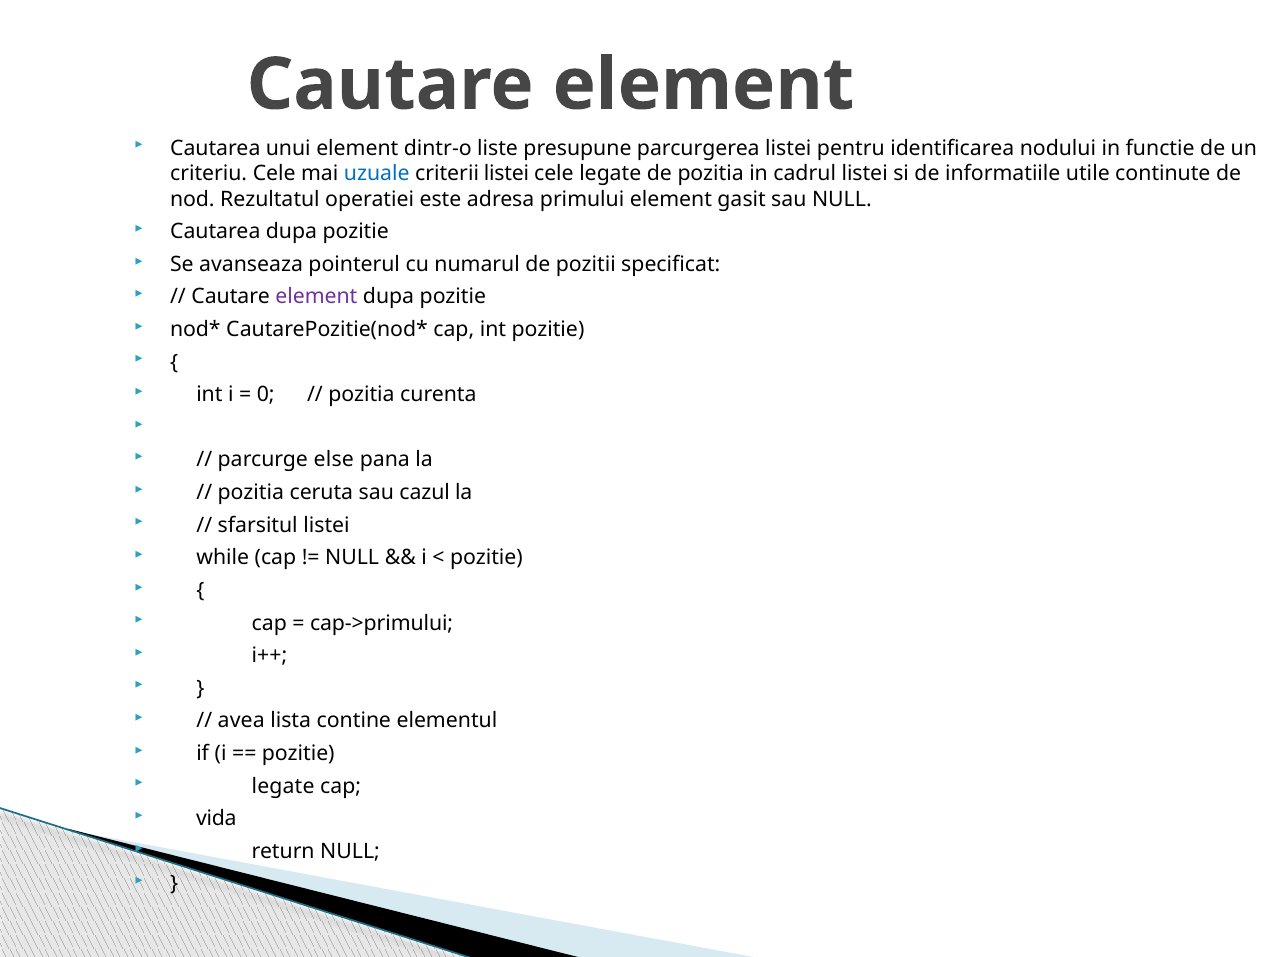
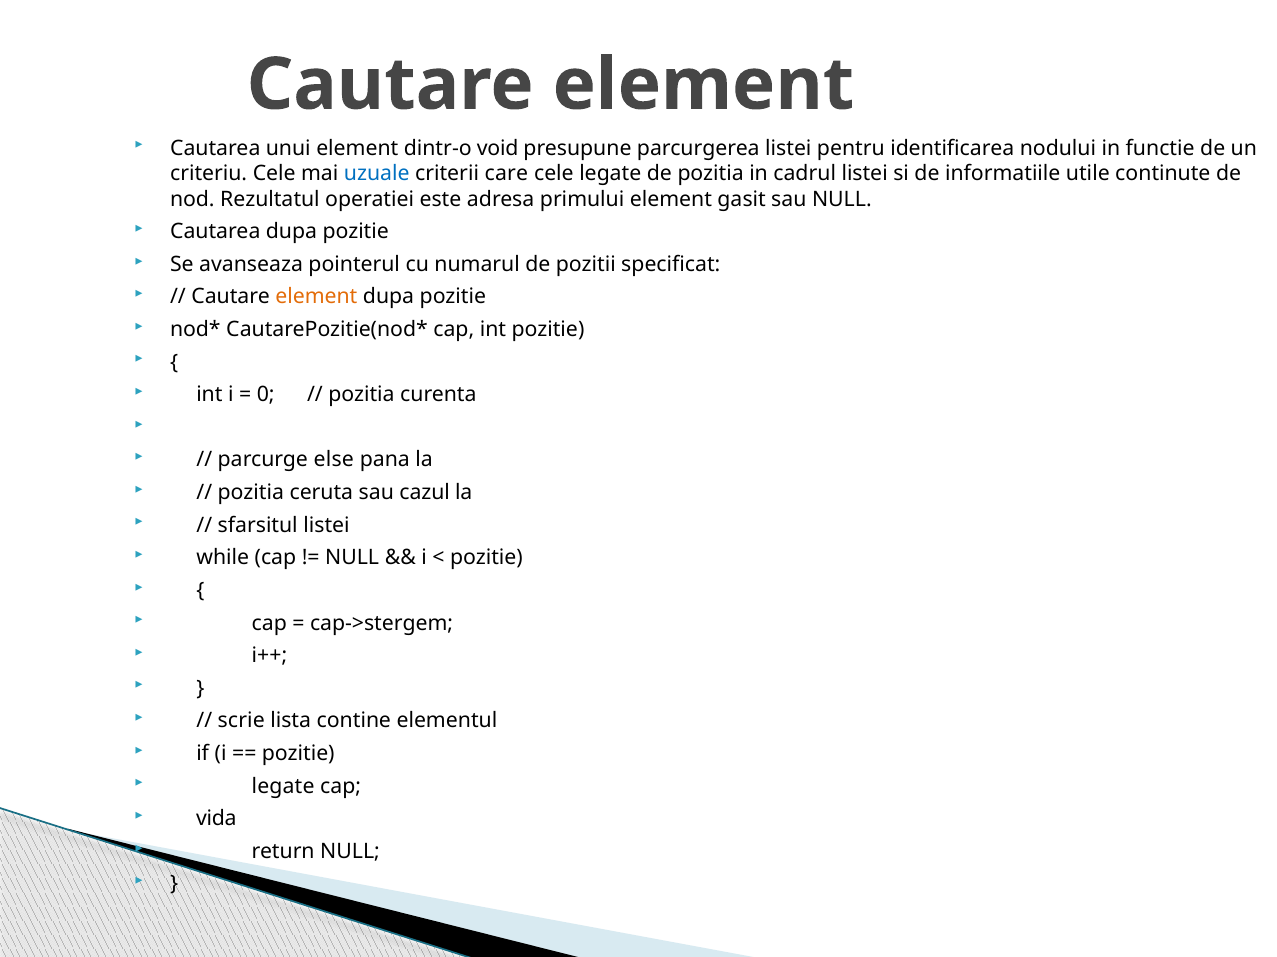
liste: liste -> void (498, 148)
criterii listei: listei -> care (506, 174)
element colour: purple -> orange (316, 297)
cap->primului: cap->primului -> cap->stergem (382, 623)
avea: avea -> scrie (241, 721)
